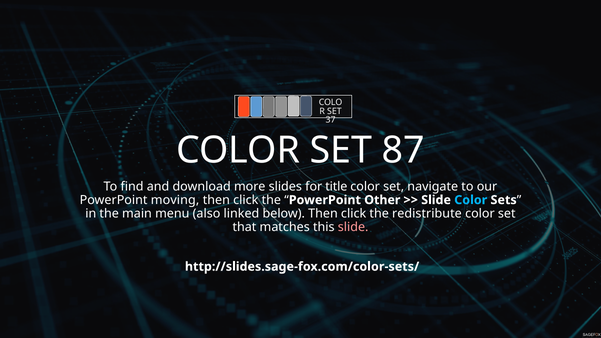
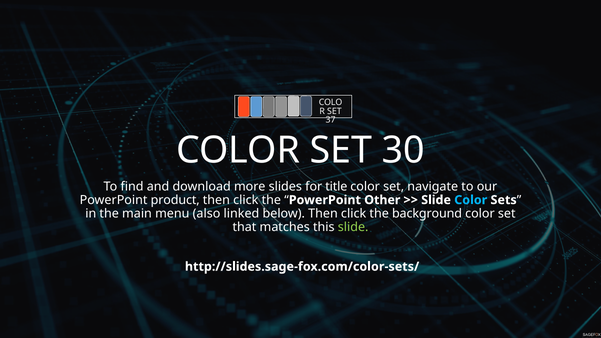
87: 87 -> 30 (403, 150)
moving: moving -> product (175, 200)
redistribute: redistribute -> background (427, 214)
slide colour: pink -> light green (353, 227)
